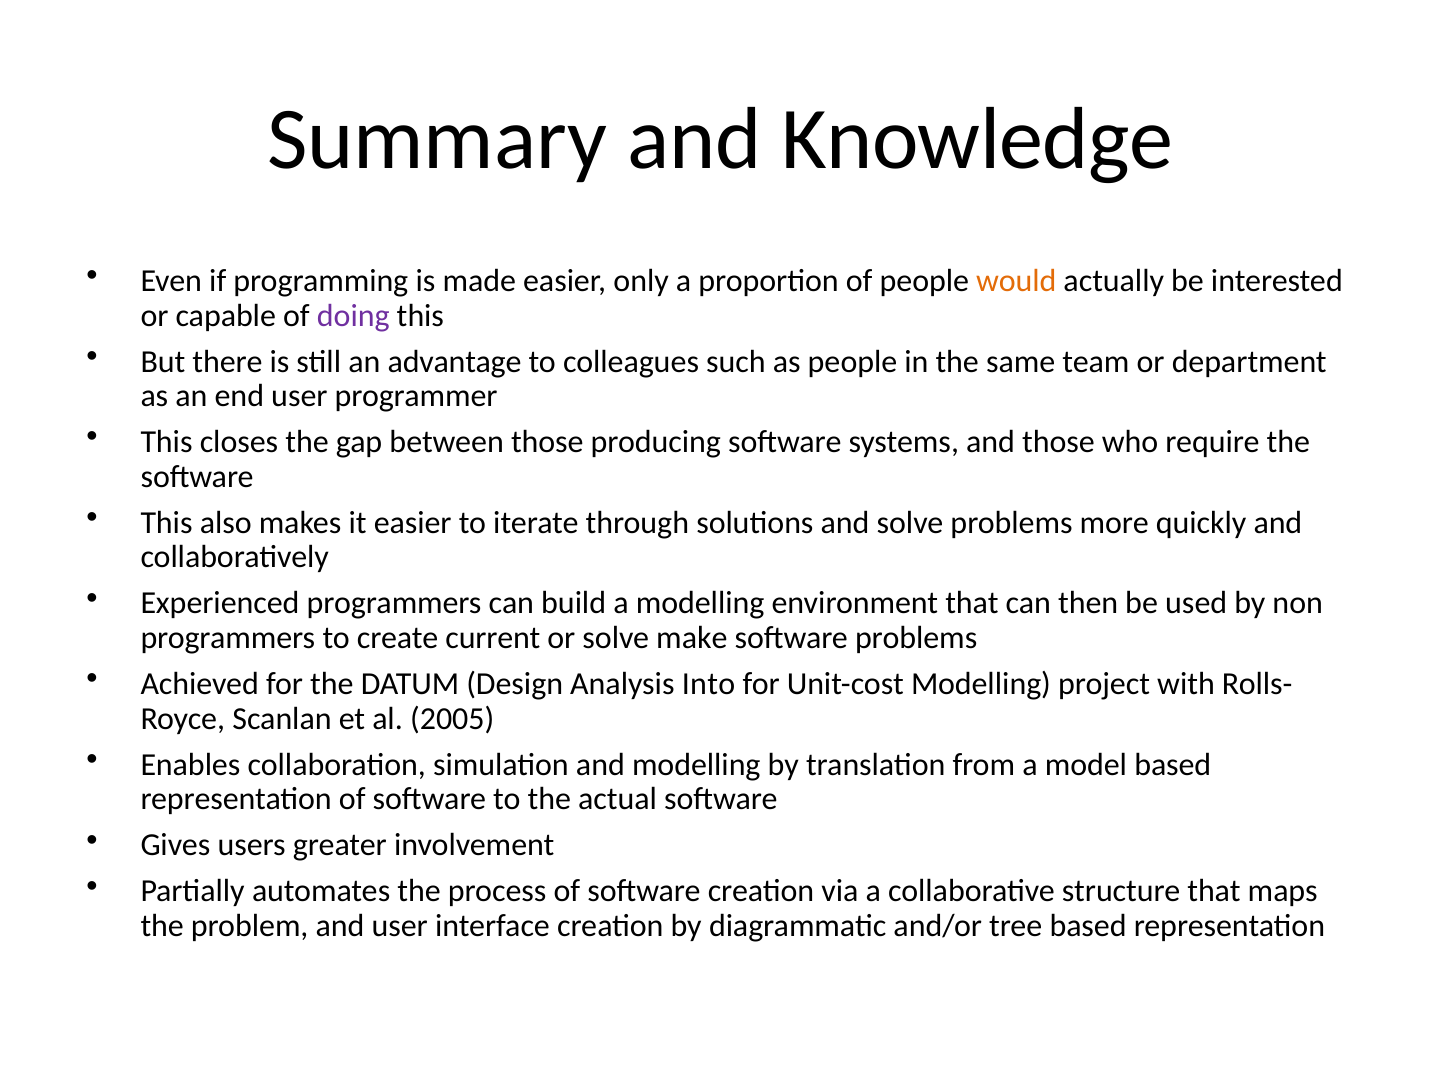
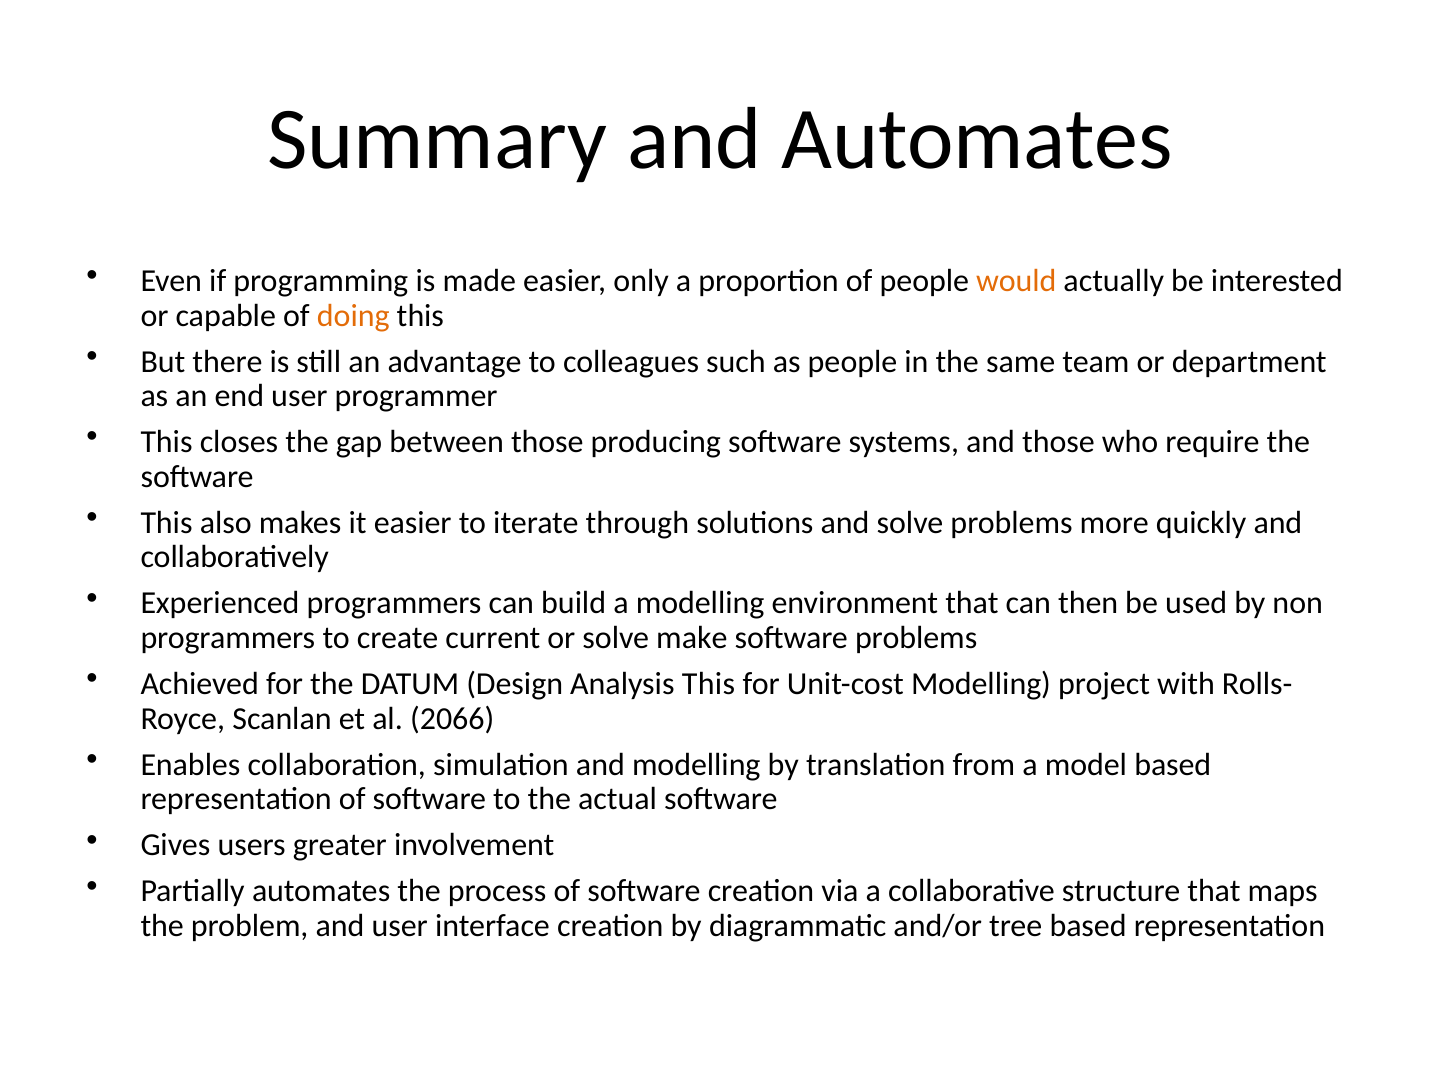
and Knowledge: Knowledge -> Automates (977, 139)
doing colour: purple -> orange (353, 315)
Analysis Into: Into -> This (708, 684)
2005: 2005 -> 2066 (452, 718)
